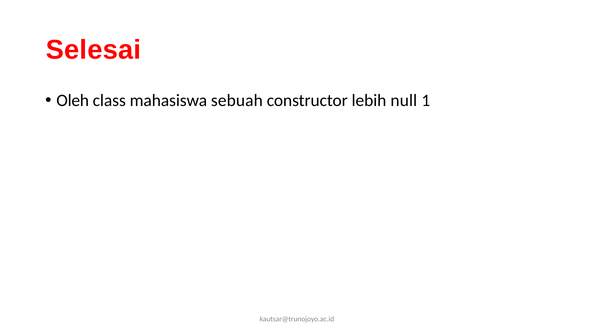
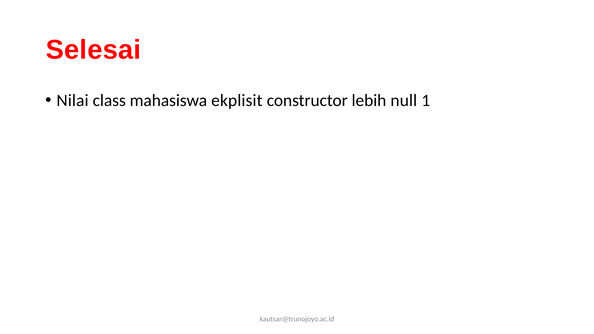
Oleh: Oleh -> Nilai (73, 100)
sebuah: sebuah -> ekplisit (237, 100)
